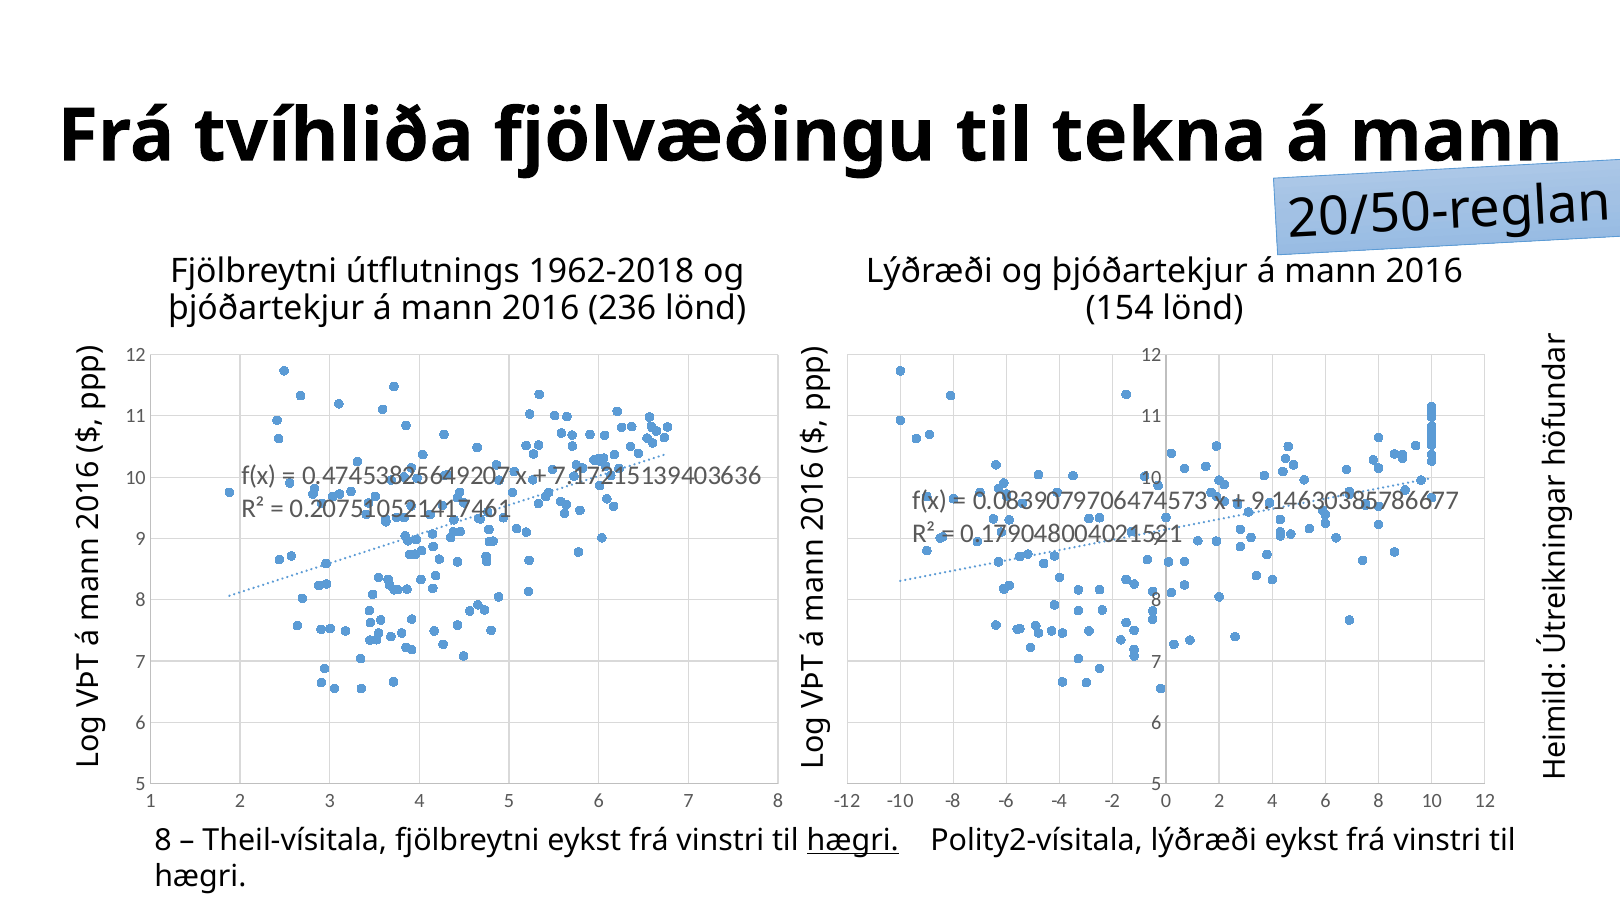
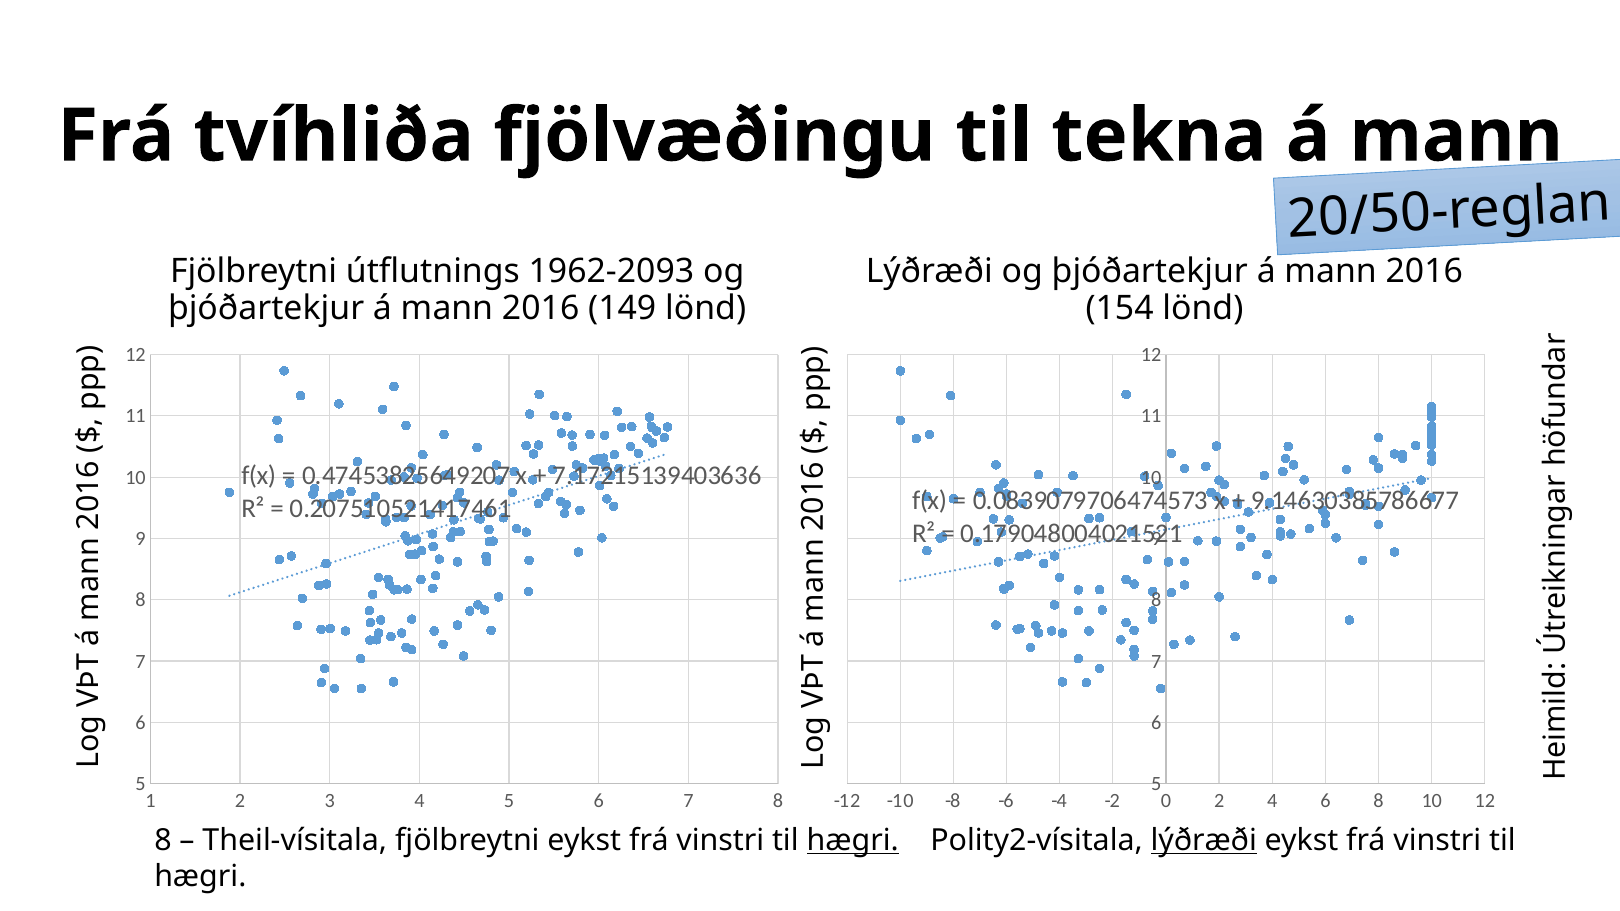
1962-2018: 1962-2018 -> 1962-2093 (611, 272)
236: 236 -> 149 (622, 308)
lýðræði underline: none -> present (1204, 841)
